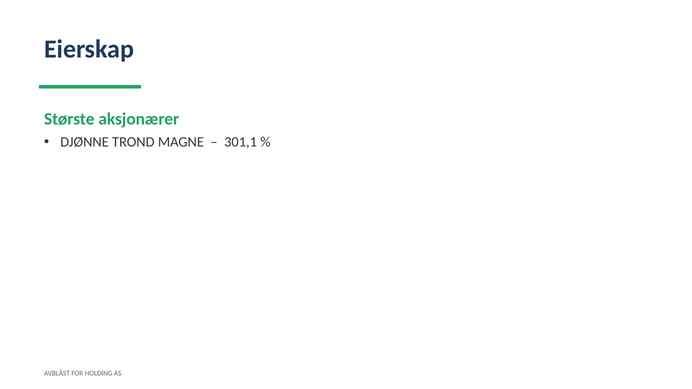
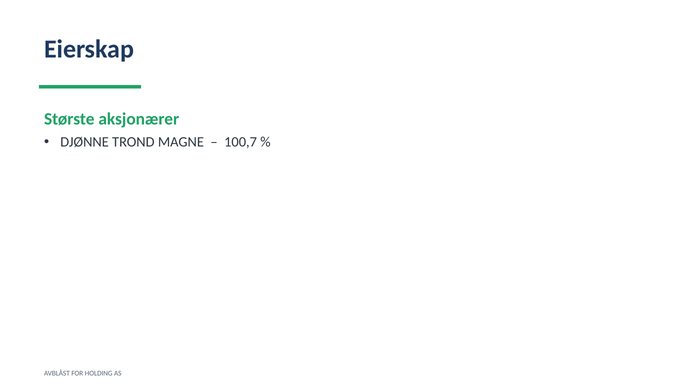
301,1: 301,1 -> 100,7 (241, 142)
